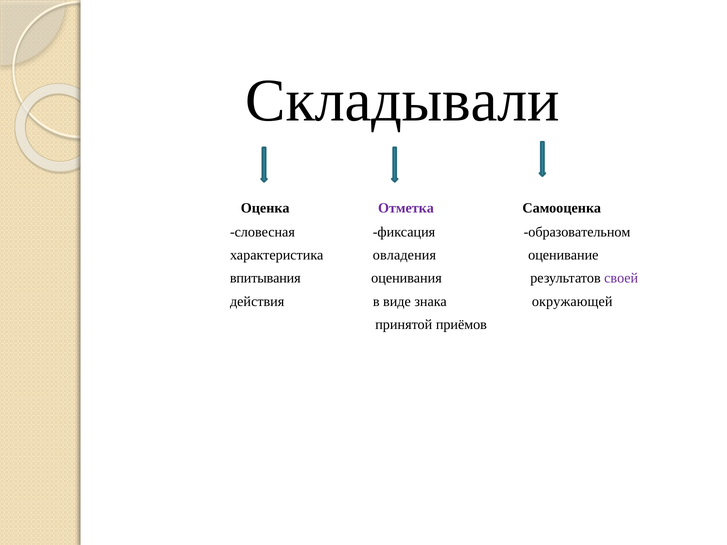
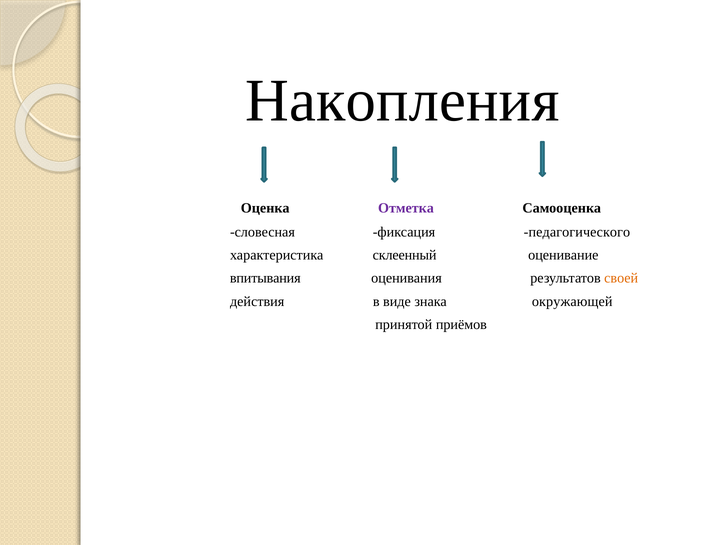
Складывали: Складывали -> Накопления (402, 101)
образовательном: образовательном -> педагогического (577, 232)
овладения: овладения -> склеенный (405, 255)
своей colour: purple -> orange (621, 278)
